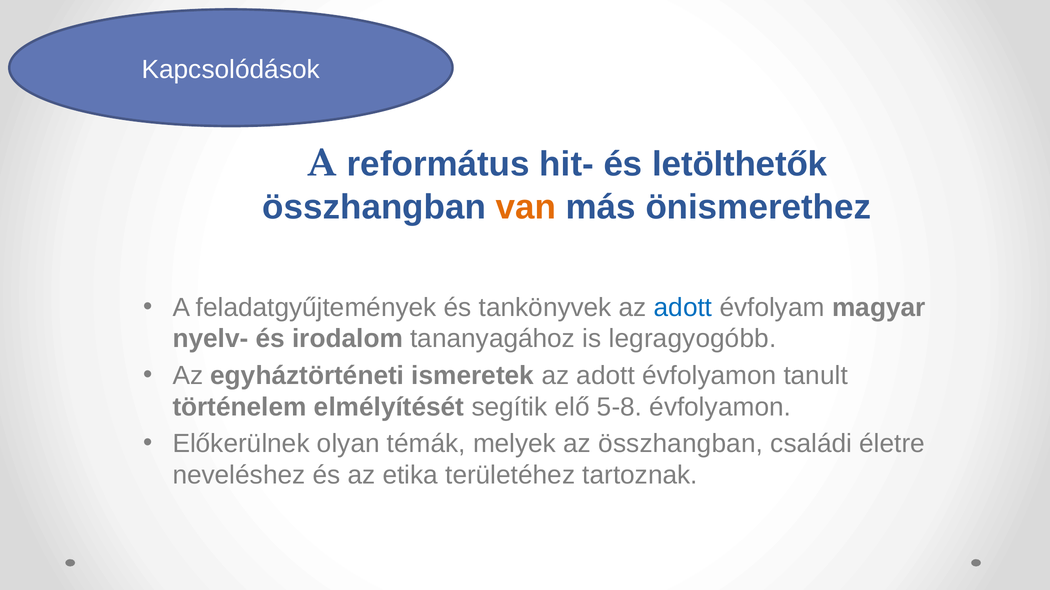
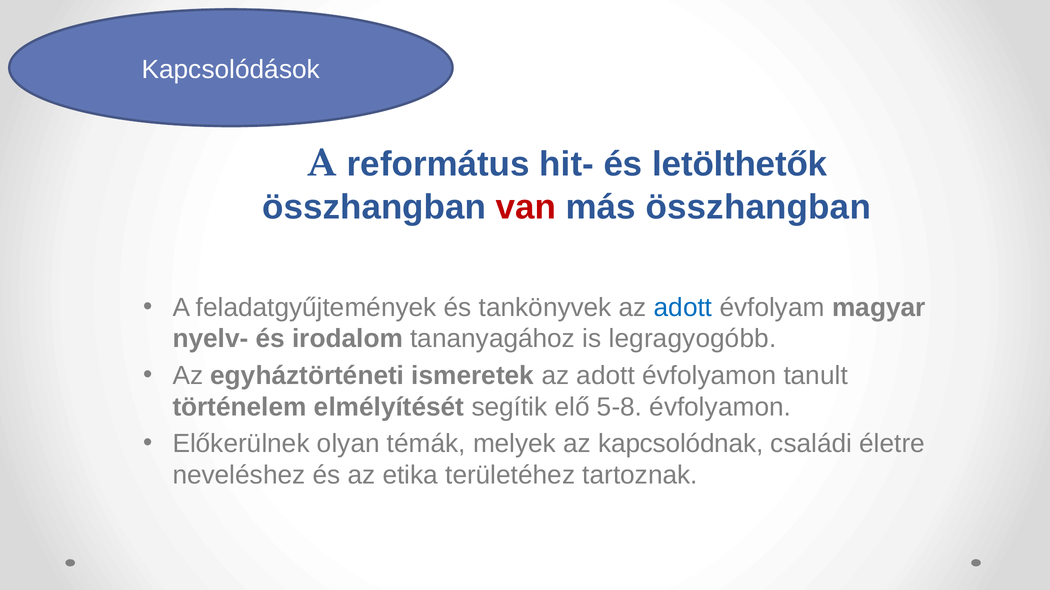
van colour: orange -> red (526, 207)
más önismerethez: önismerethez -> összhangban (758, 207)
az összhangban: összhangban -> kapcsolódnak (681, 444)
